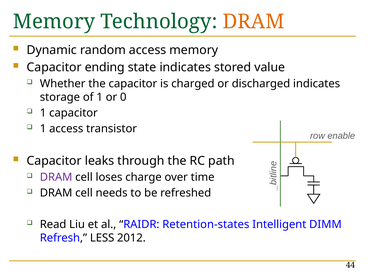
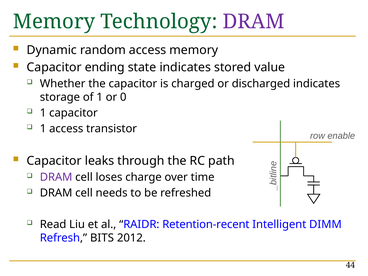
DRAM colour: orange -> purple (254, 22)
Retention-states: Retention-states -> Retention-recent (206, 224)
LESS: LESS -> BITS (102, 238)
